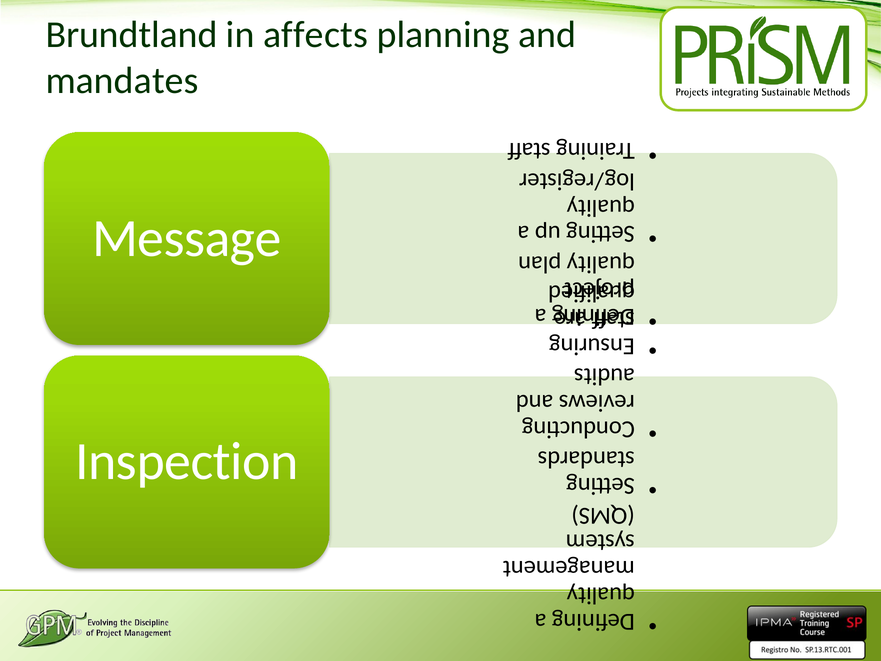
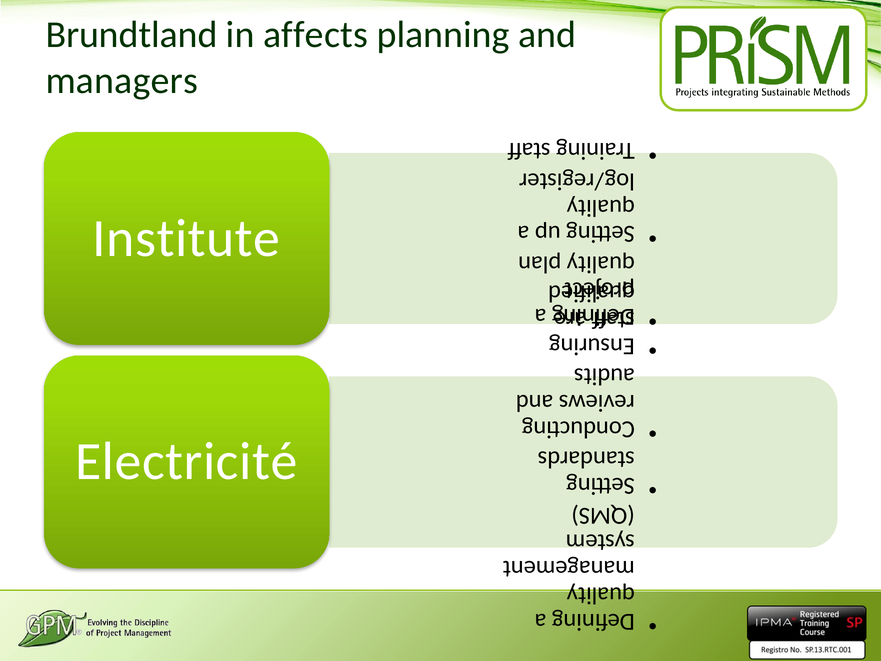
mandates: mandates -> managers (122, 80)
Message: Message -> Institute (186, 238)
Inspection: Inspection -> Electricité (186, 462)
